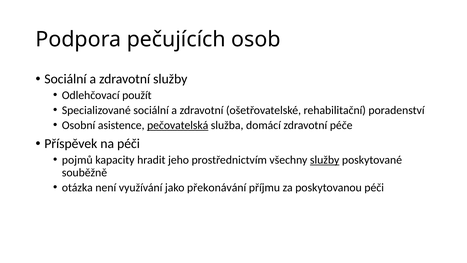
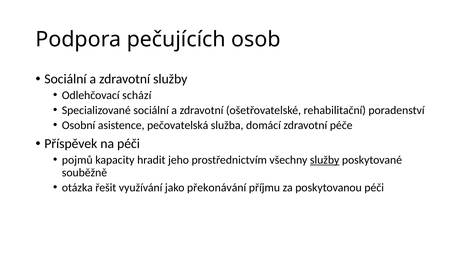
použít: použít -> schází (137, 95)
pečovatelská underline: present -> none (178, 125)
není: není -> řešit (106, 187)
